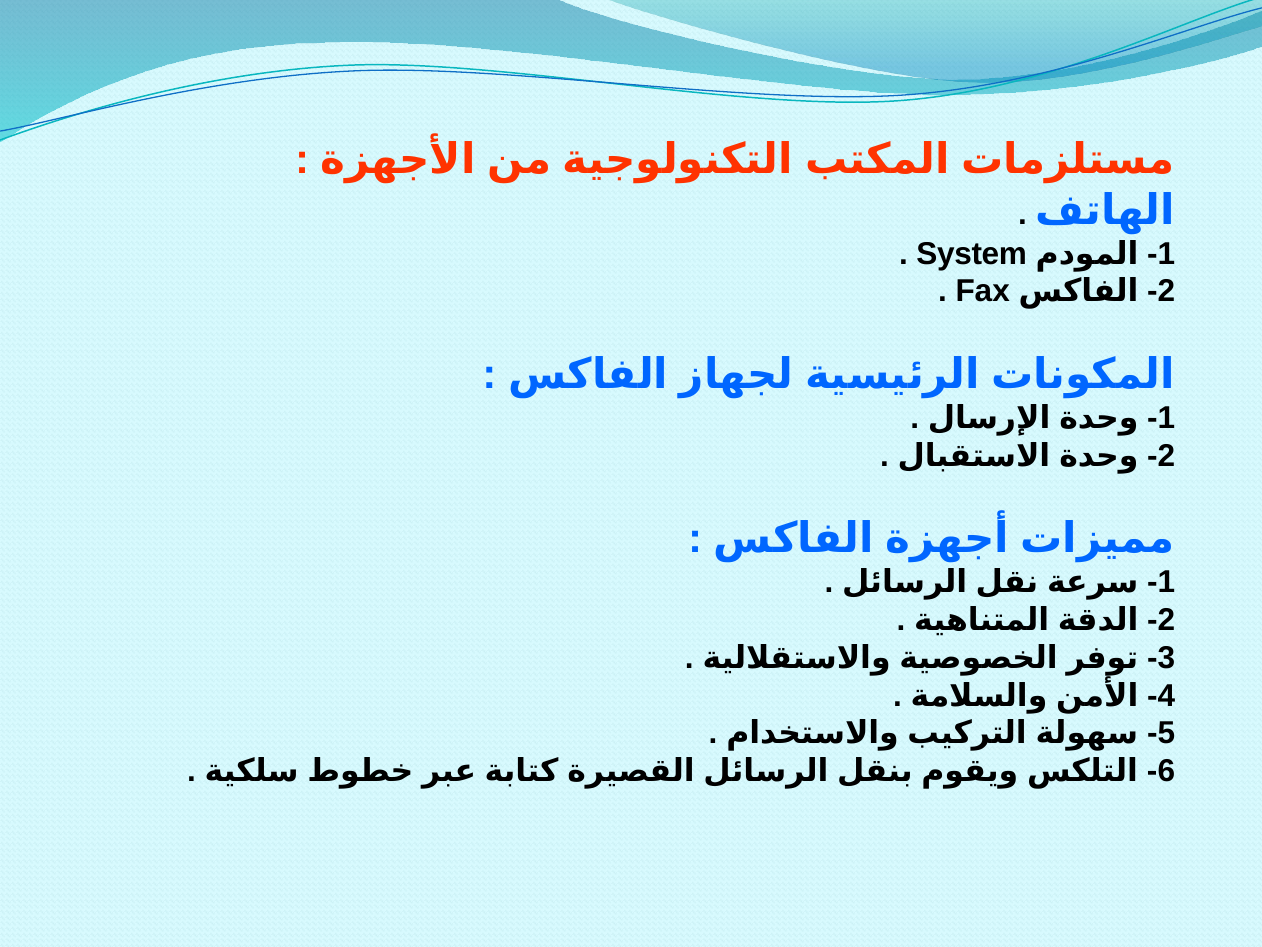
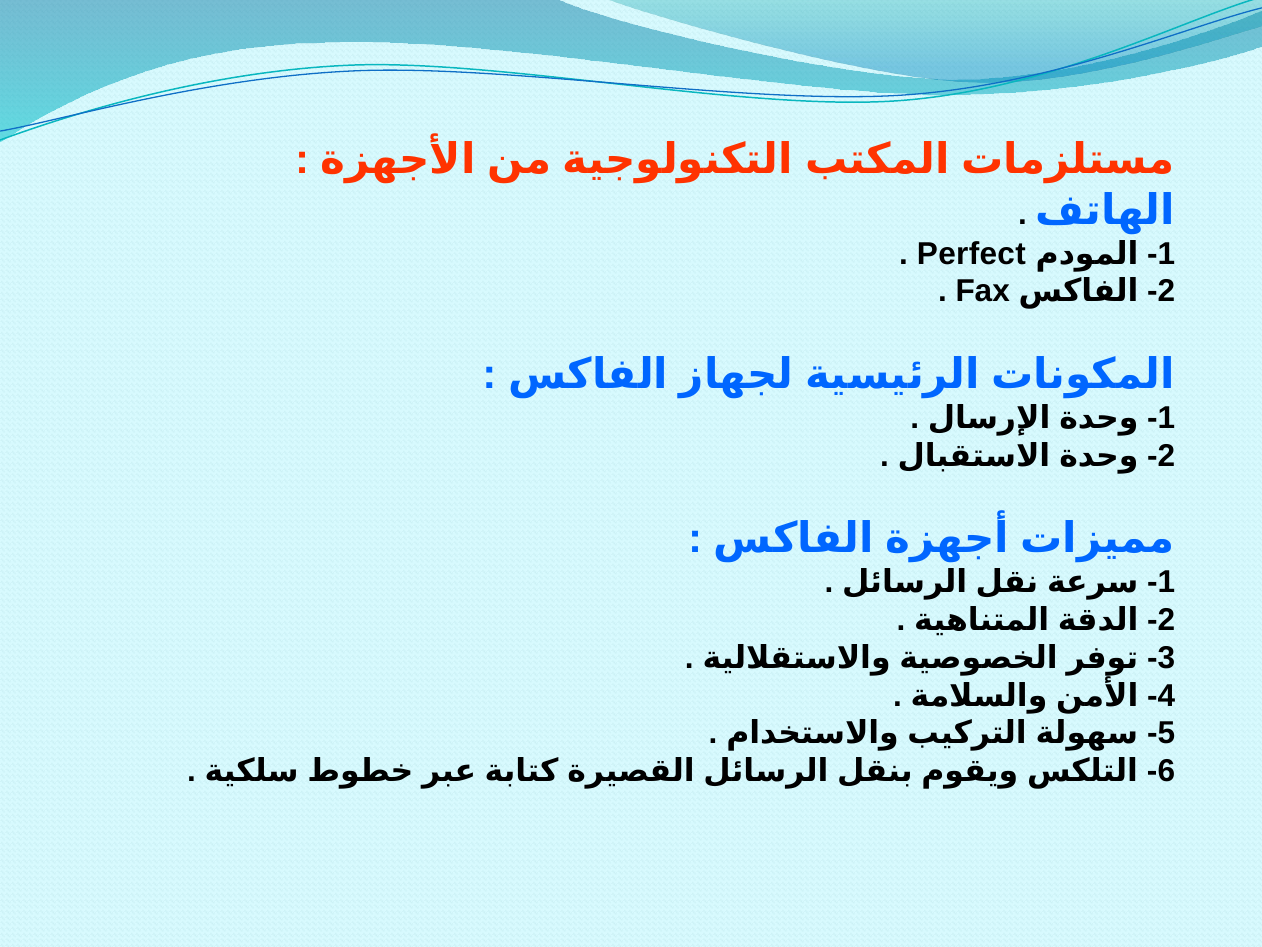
System: System -> Perfect (971, 254)
